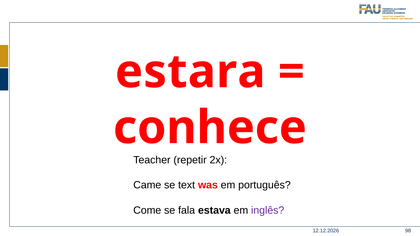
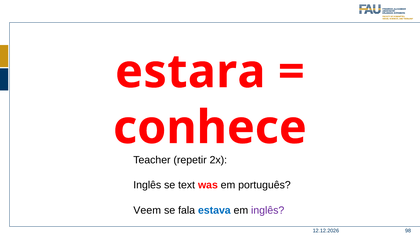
Came: Came -> Inglês (147, 185)
Come: Come -> Veem (147, 211)
estava colour: black -> blue (214, 211)
